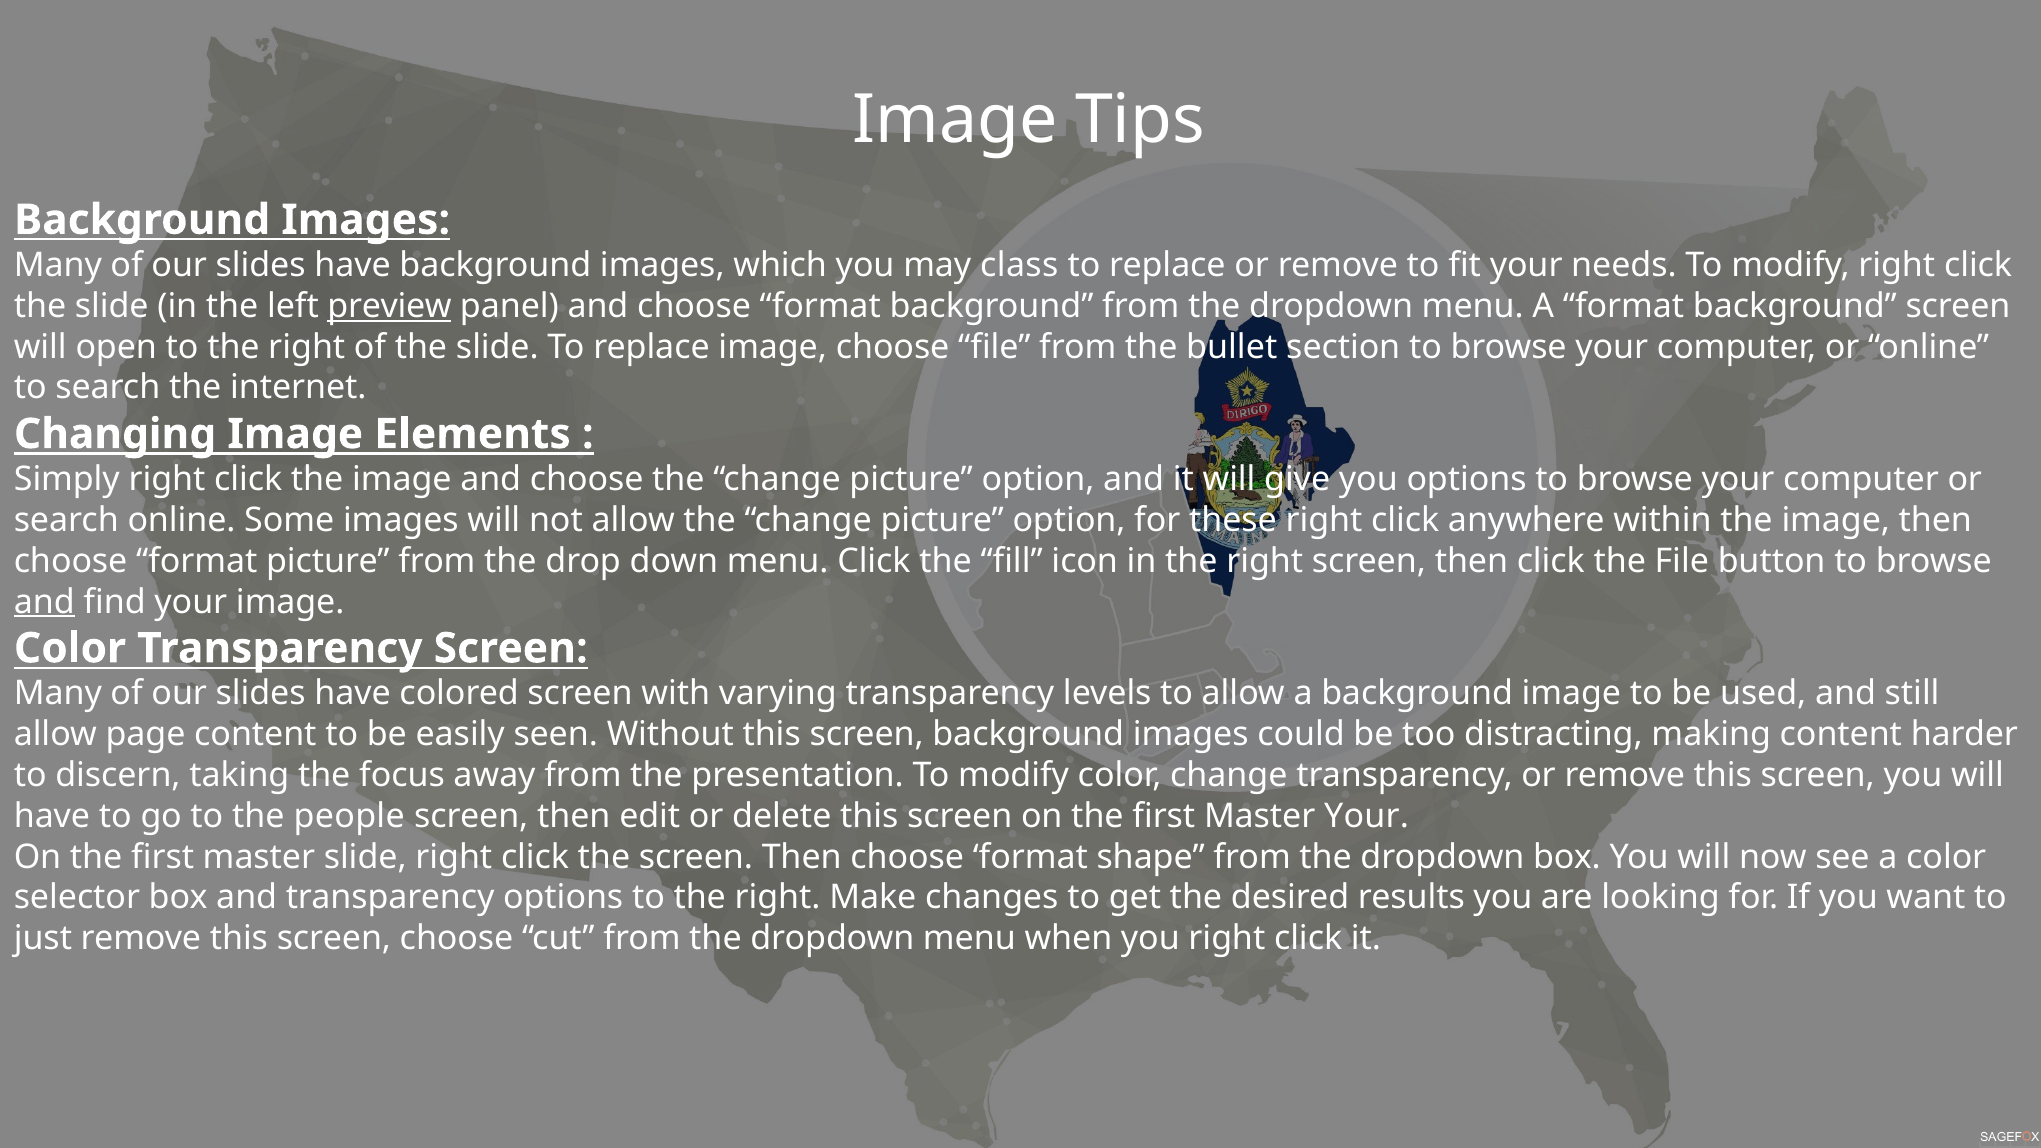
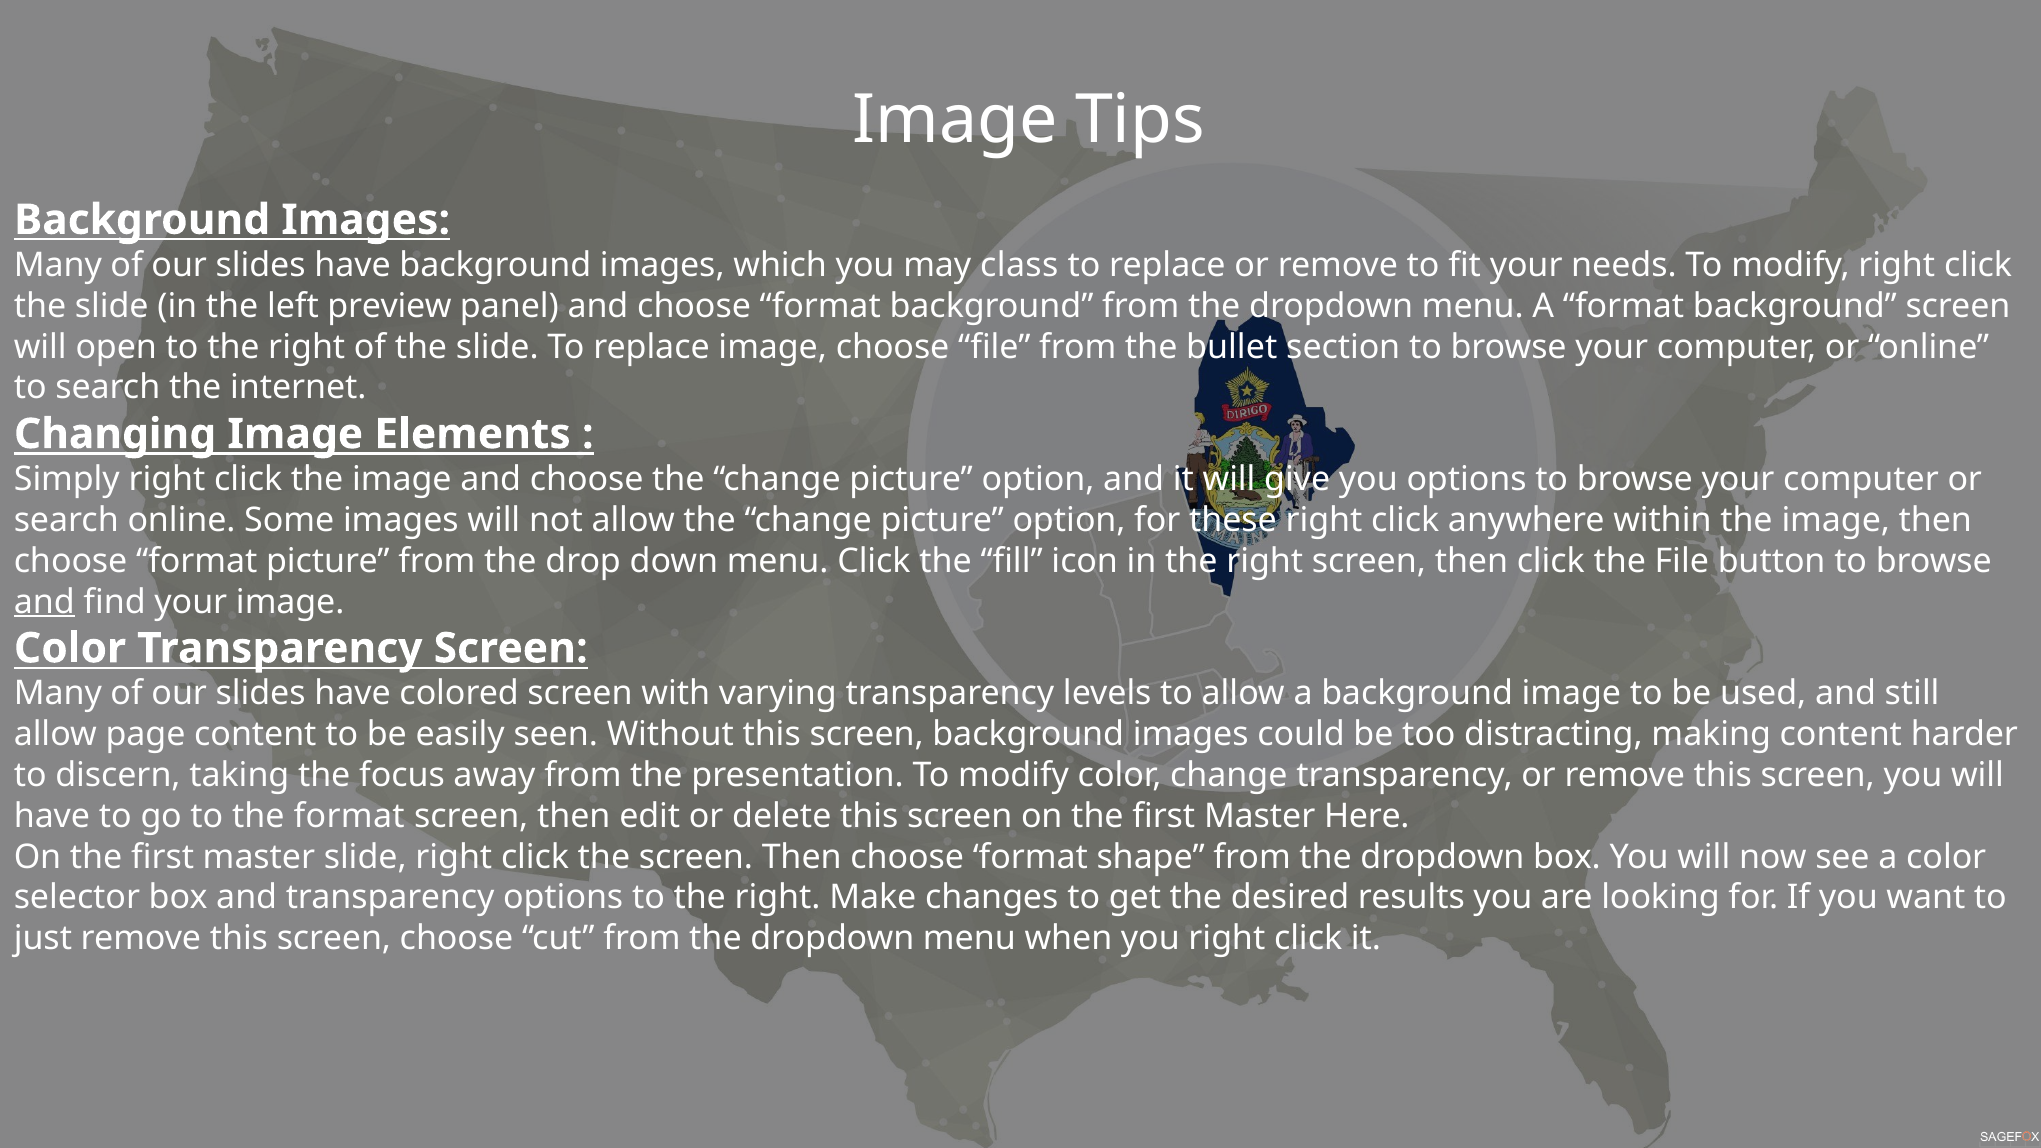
preview underline: present -> none (390, 306)
the people: people -> format (349, 816)
Master Your: Your -> Here (1367, 816)
